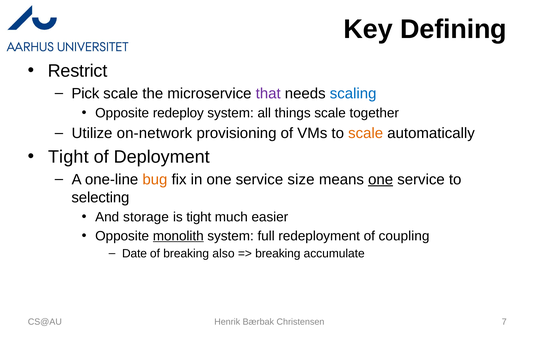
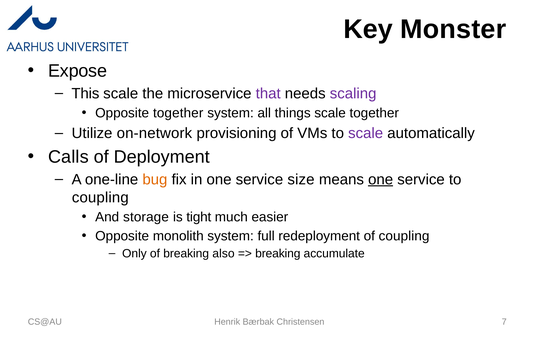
Defining: Defining -> Monster (453, 29)
Restrict: Restrict -> Expose (78, 71)
Pick: Pick -> This (85, 93)
scaling colour: blue -> purple (353, 93)
Opposite redeploy: redeploy -> together (178, 113)
scale colour: orange -> purple (366, 133)
Tight: Tight -> Calls (68, 157)
selecting: selecting -> coupling (100, 197)
monolith underline: present -> none (178, 236)
Date: Date -> Only (134, 253)
